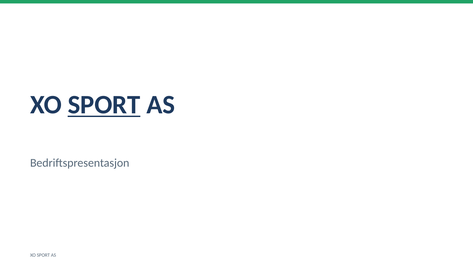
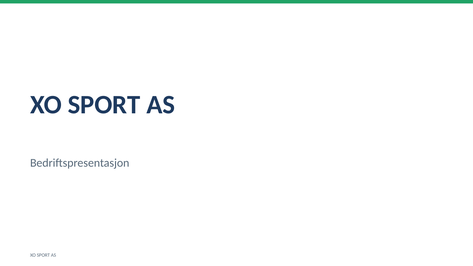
SPORT underline: present -> none (104, 105)
